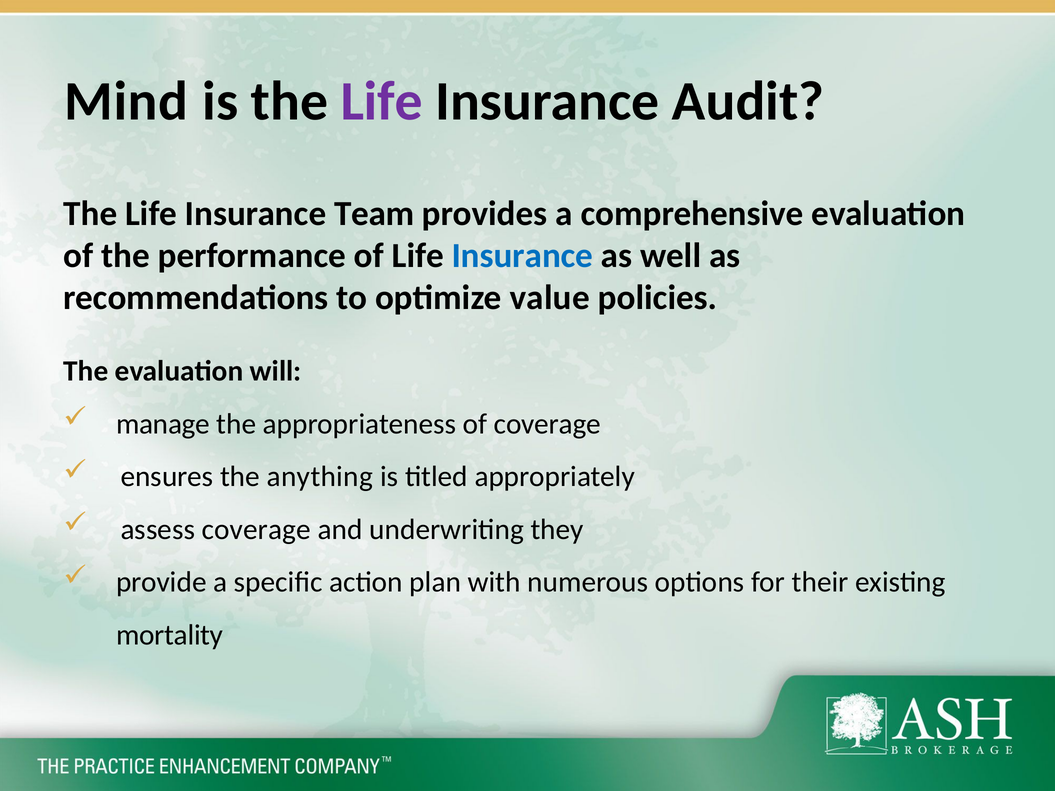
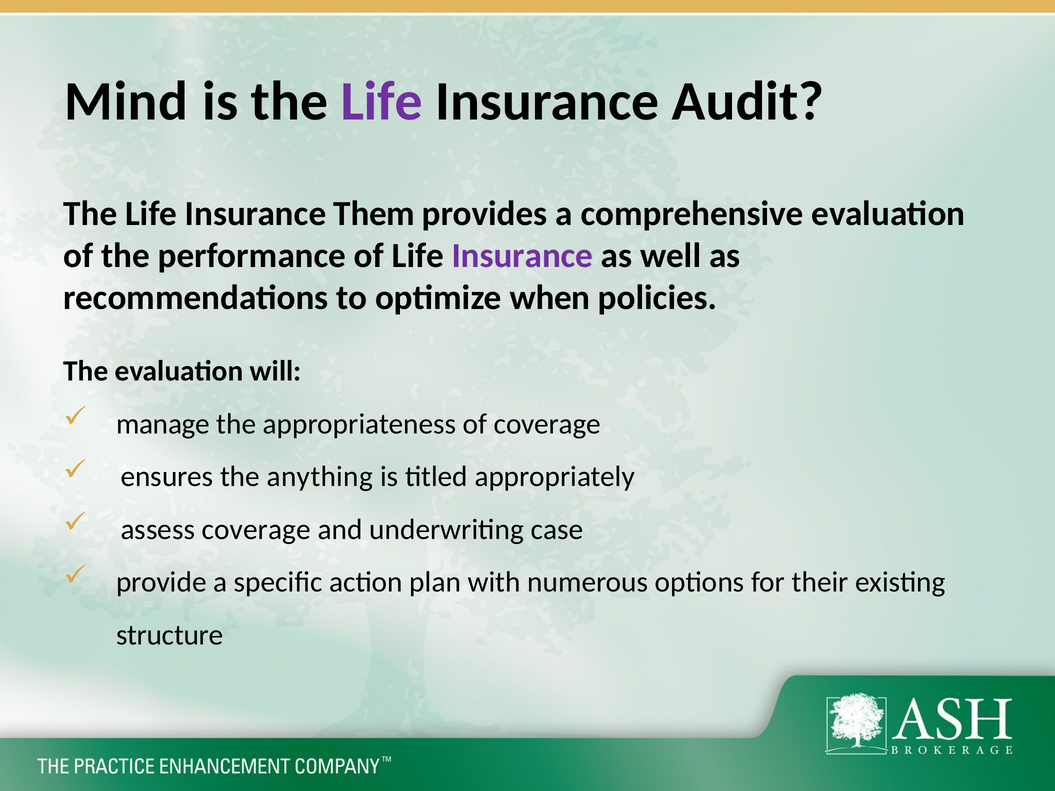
Team: Team -> Them (374, 213)
Insurance colour: blue -> purple (522, 256)
value: value -> when (550, 298)
they: they -> case (557, 530)
mortality: mortality -> structure (170, 635)
